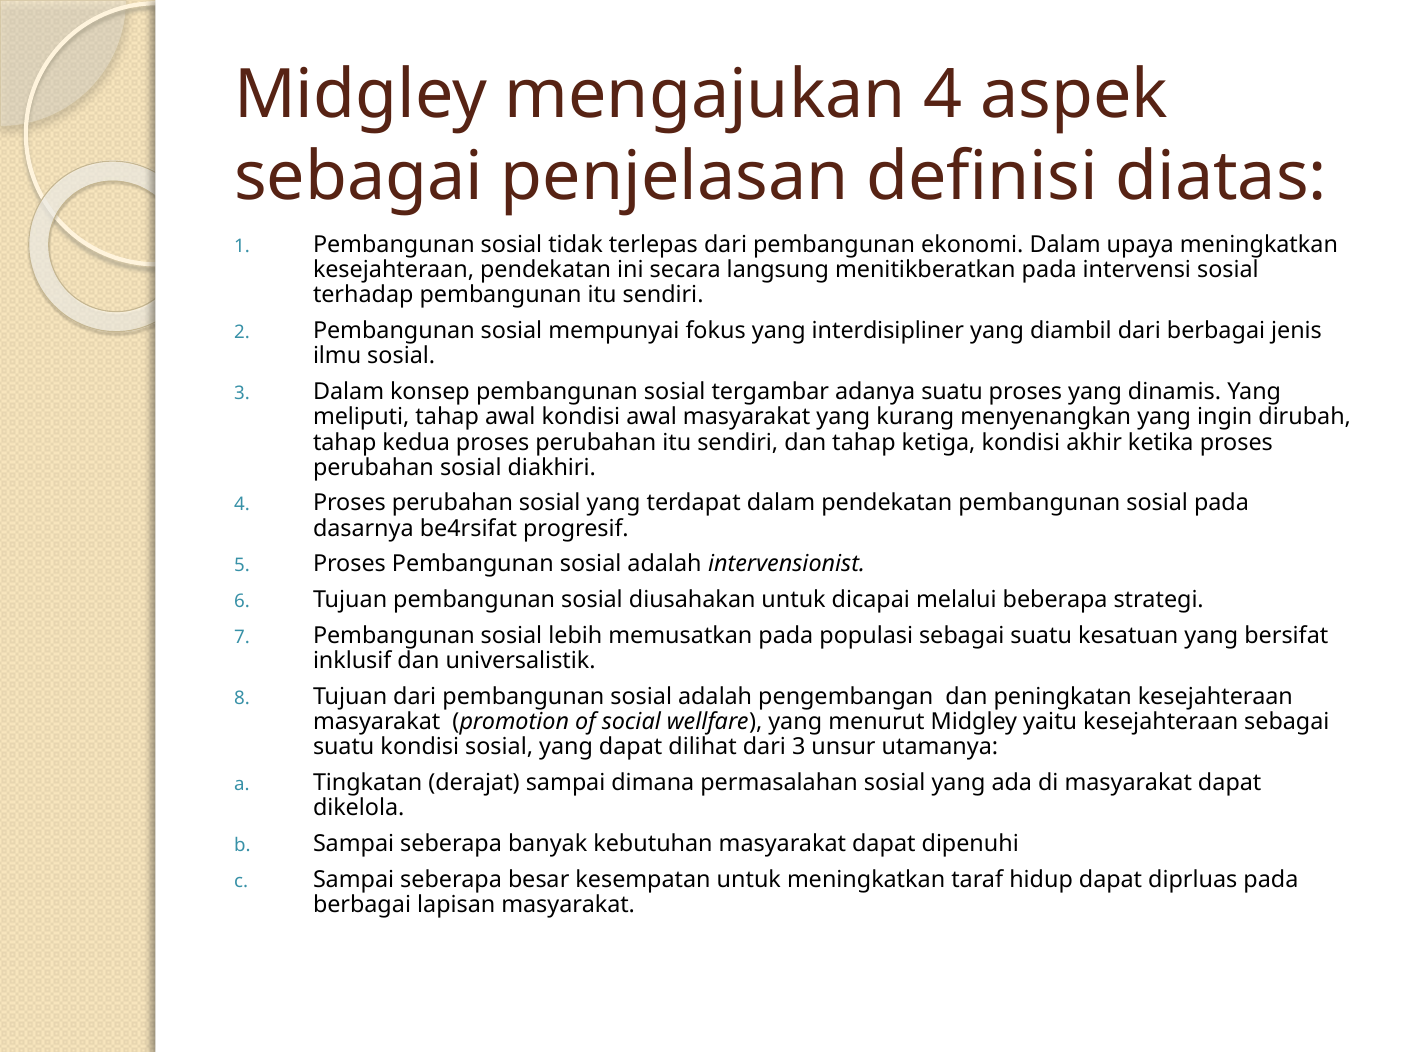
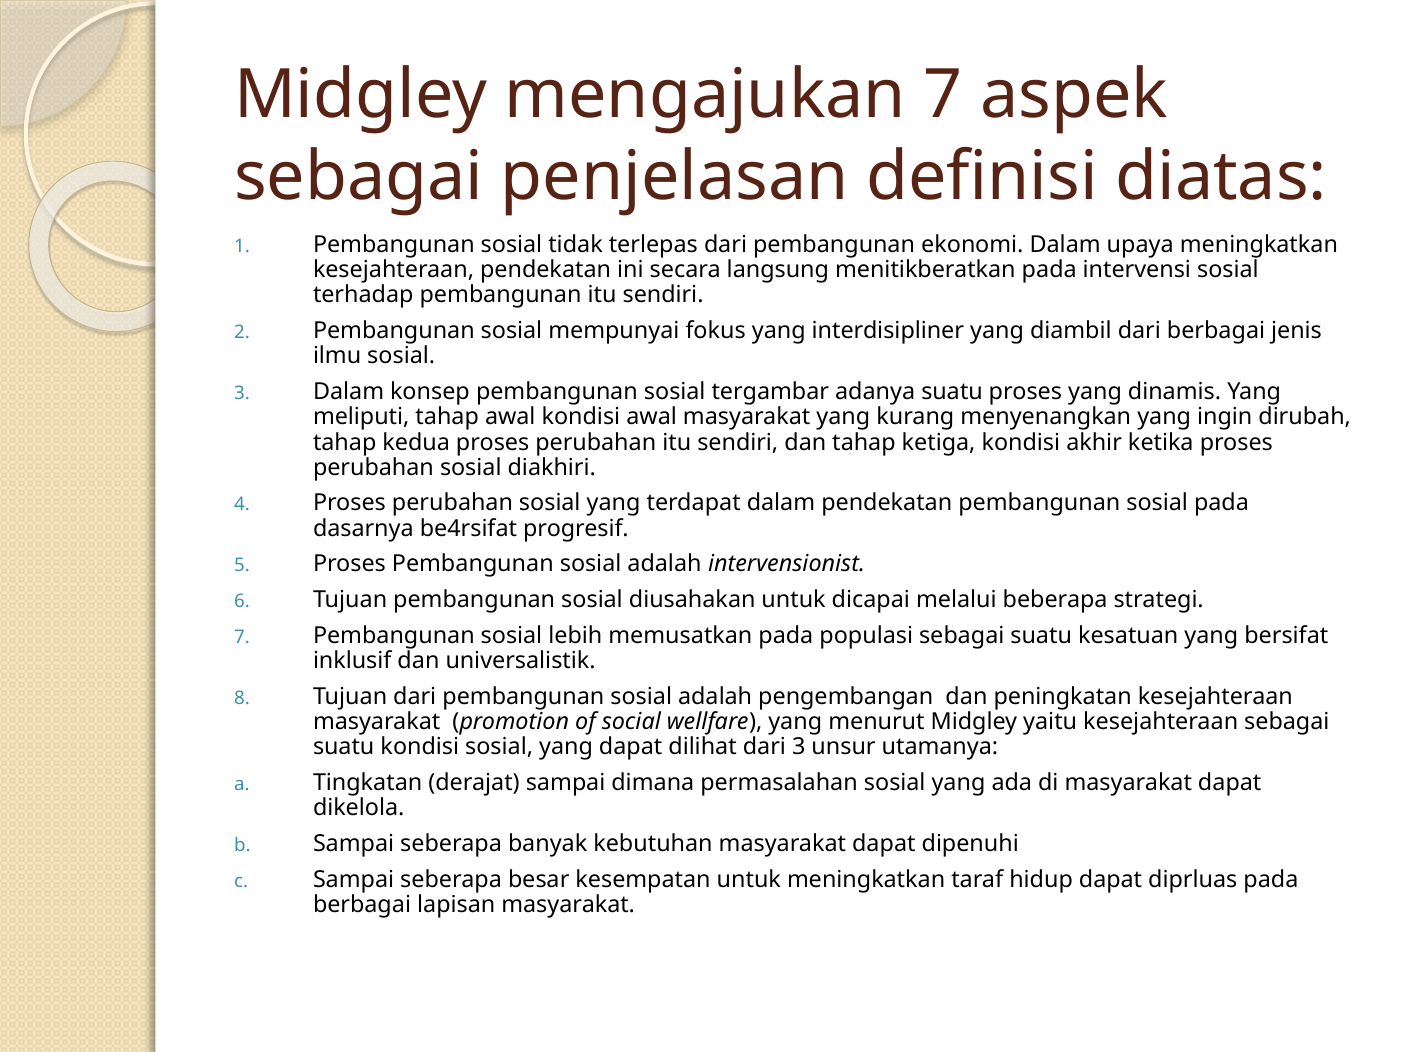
mengajukan 4: 4 -> 7 (943, 95)
